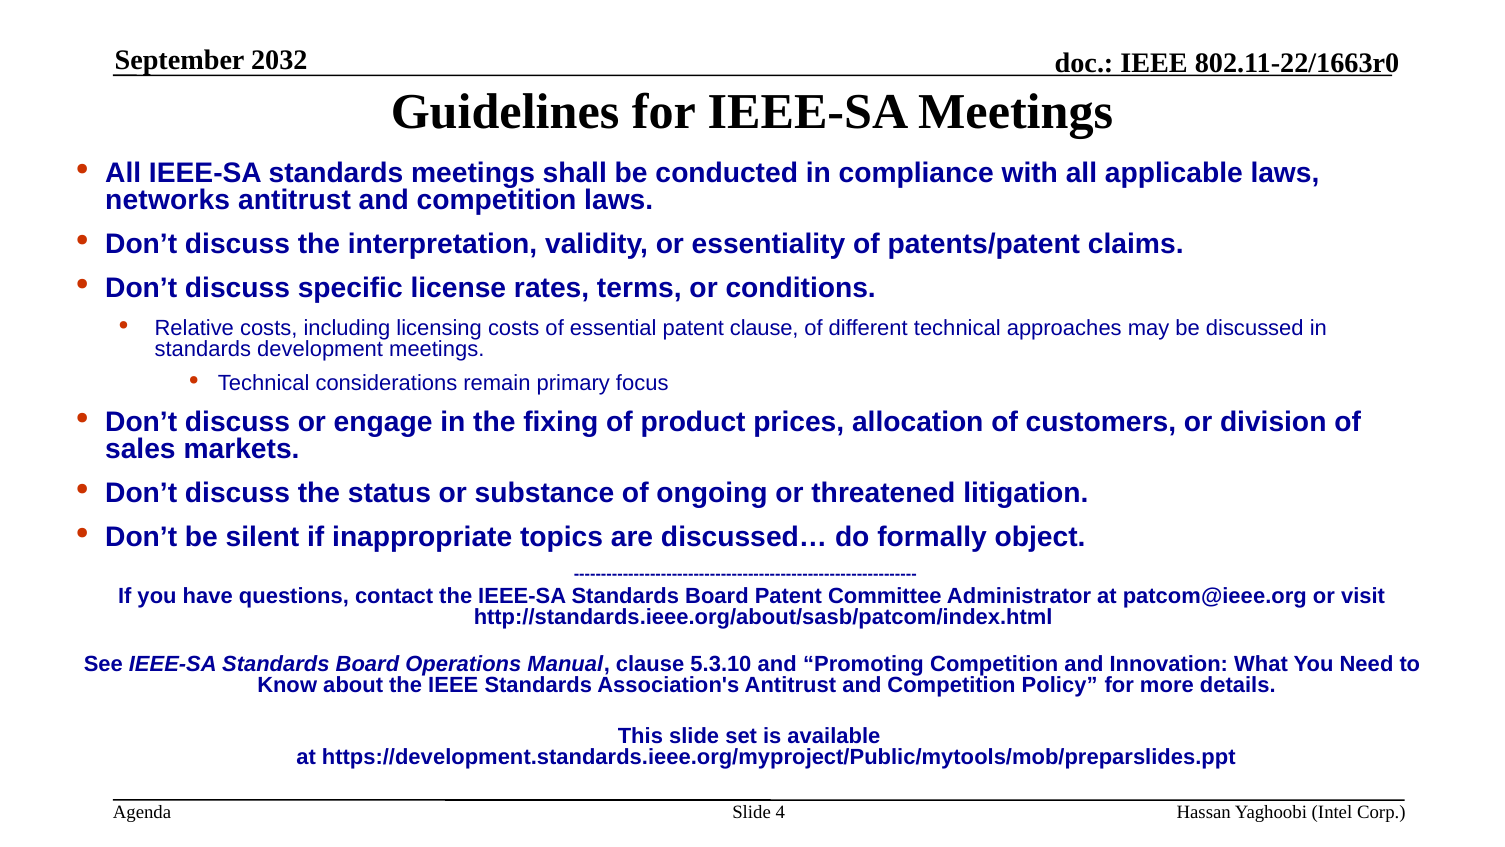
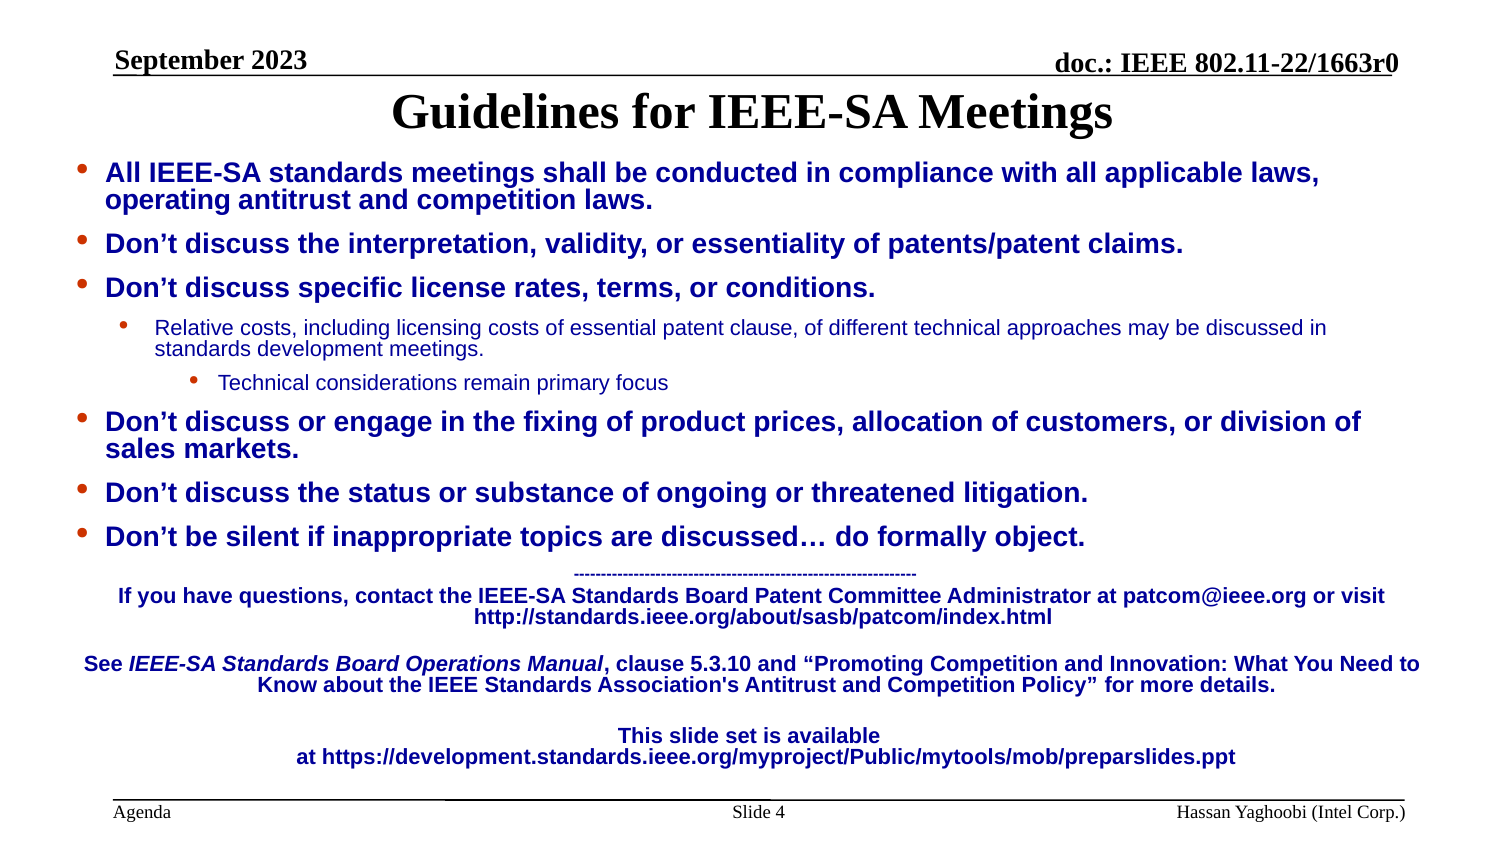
2032: 2032 -> 2023 (279, 60)
networks: networks -> operating (168, 200)
